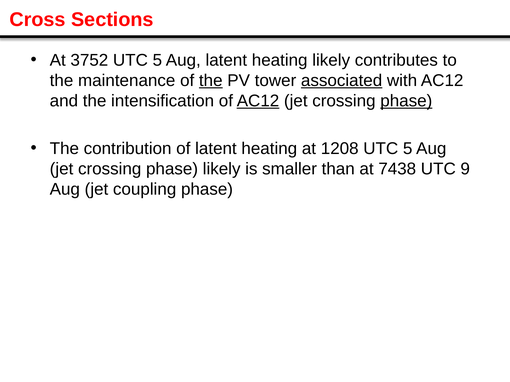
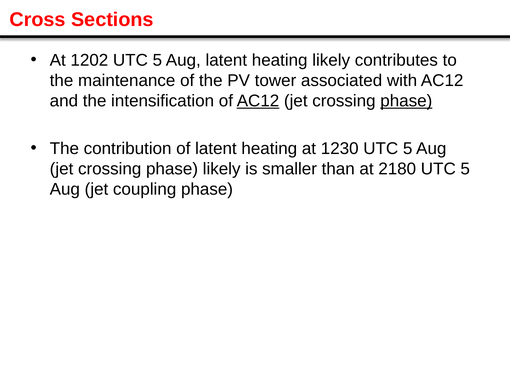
3752: 3752 -> 1202 (89, 60)
the underline: present -> none (211, 81)
associated underline: present -> none (342, 81)
1208: 1208 -> 1230 (340, 149)
7438: 7438 -> 2180 (397, 169)
9: 9 -> 5 (465, 169)
